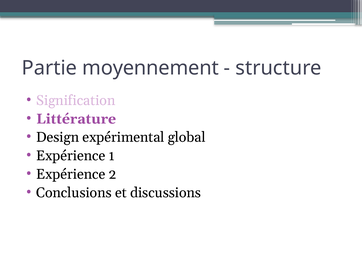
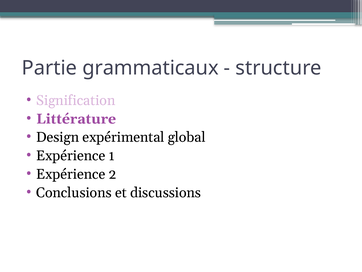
moyennement: moyennement -> grammaticaux (150, 68)
